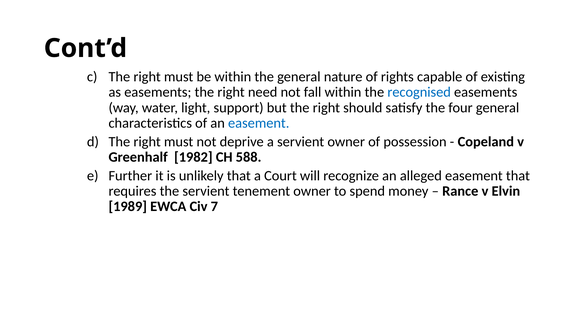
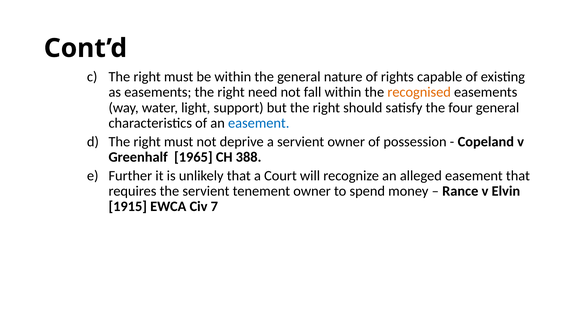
recognised colour: blue -> orange (419, 92)
1982: 1982 -> 1965 (193, 157)
588: 588 -> 388 (249, 157)
1989: 1989 -> 1915 (128, 207)
